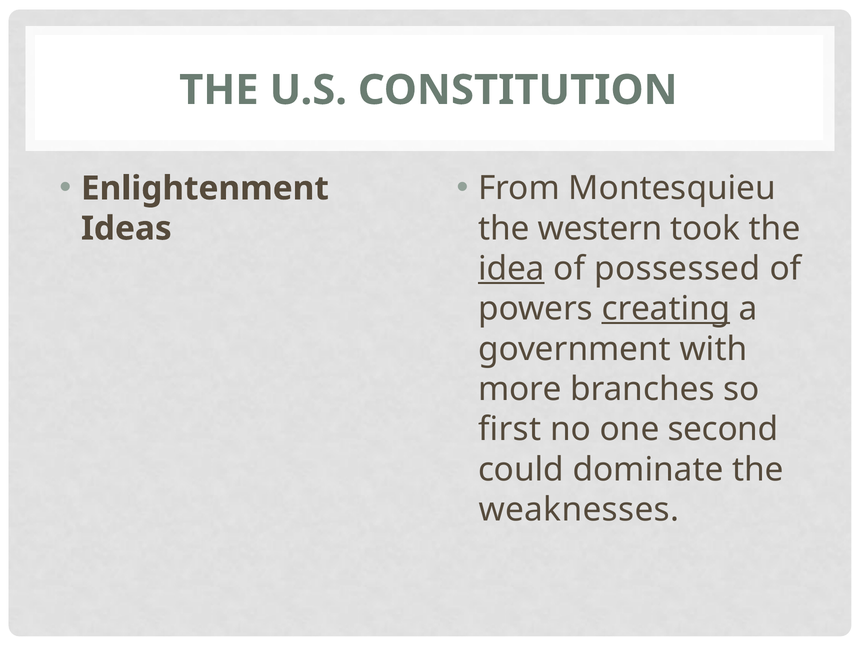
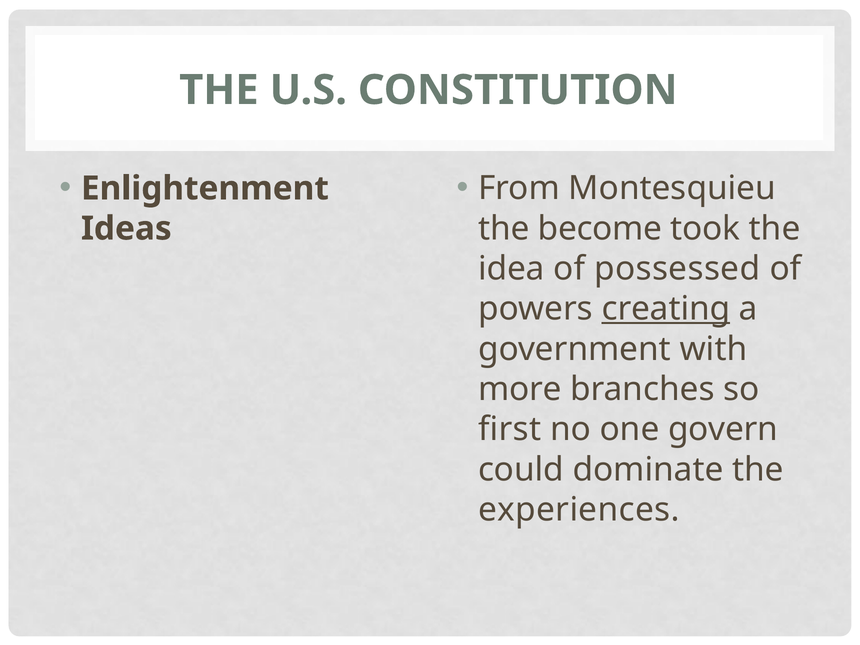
western: western -> become (600, 229)
idea underline: present -> none (511, 269)
second: second -> govern (723, 429)
weaknesses: weaknesses -> experiences (579, 510)
